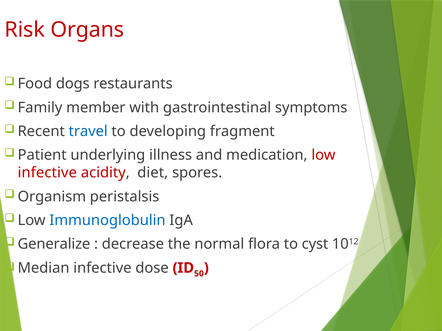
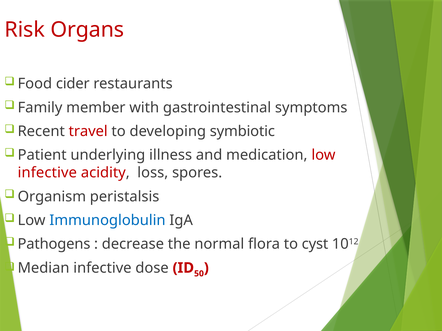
dogs: dogs -> cider (73, 84)
travel colour: blue -> red (88, 131)
fragment: fragment -> symbiotic (242, 131)
diet: diet -> loss (153, 173)
Generalize: Generalize -> Pathogens (54, 244)
